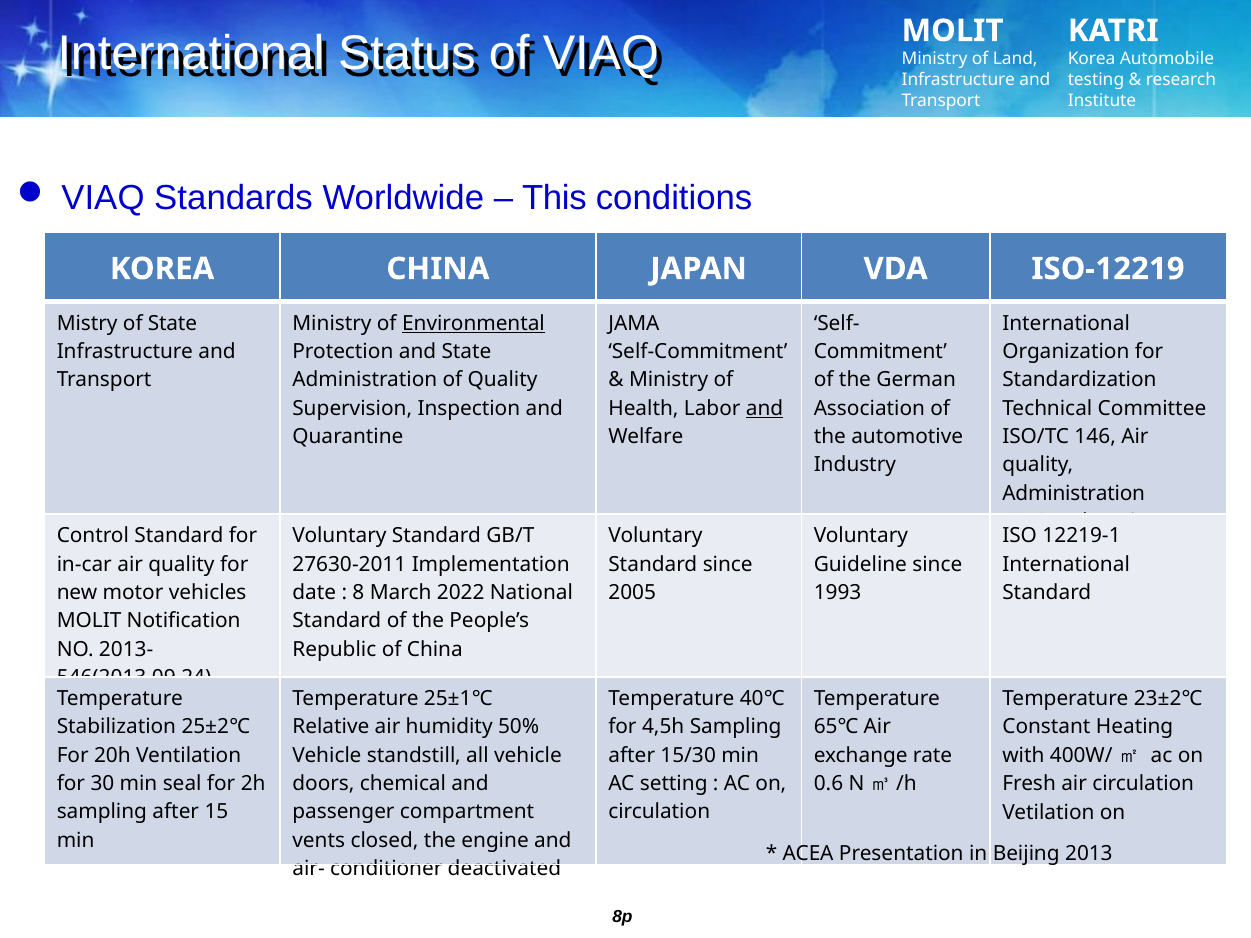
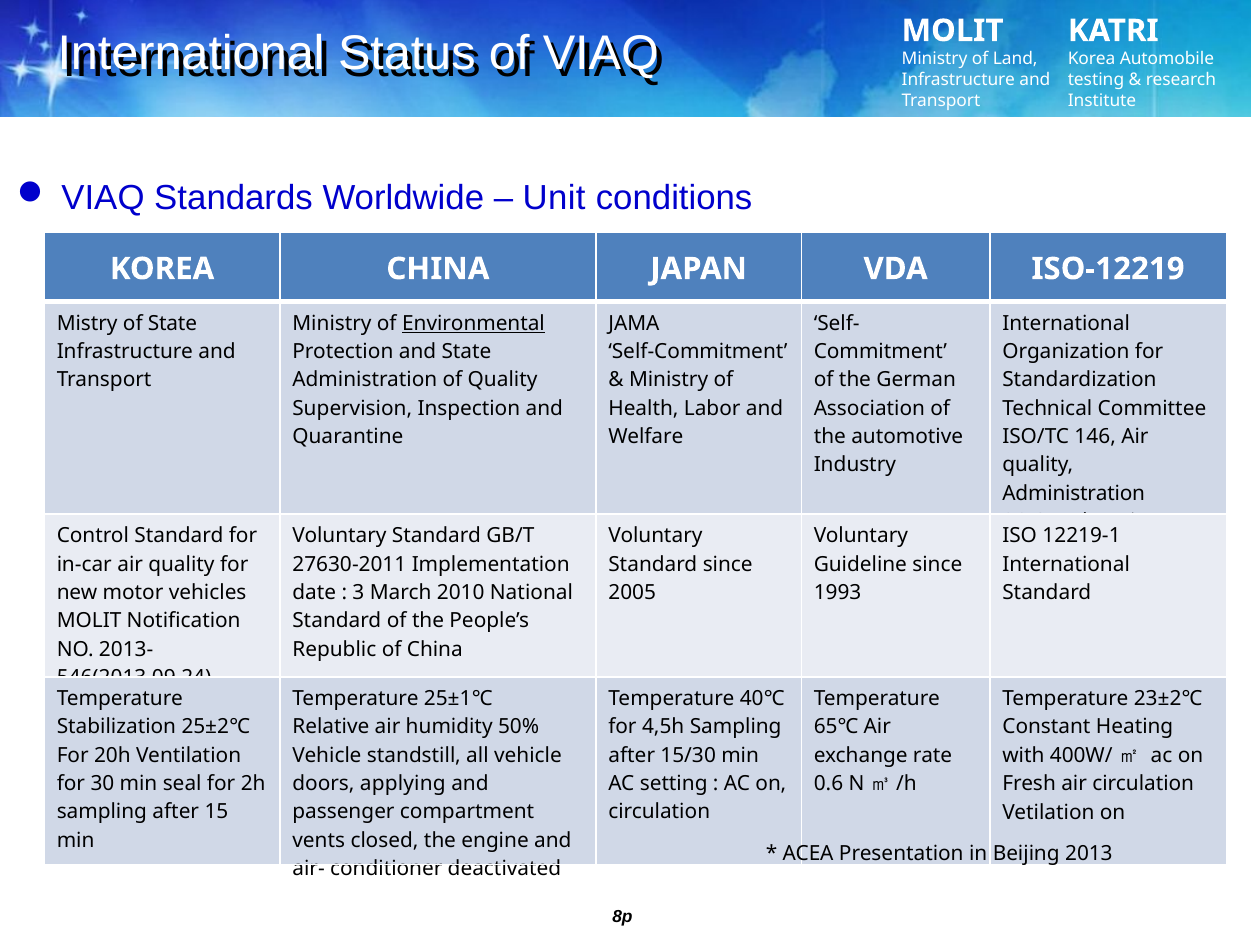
This: This -> Unit (554, 198)
and underline: present -> none (765, 408)
8: 8 -> 3 (358, 593)
2022: 2022 -> 2010 (461, 593)
chemical: chemical -> applying (403, 784)
